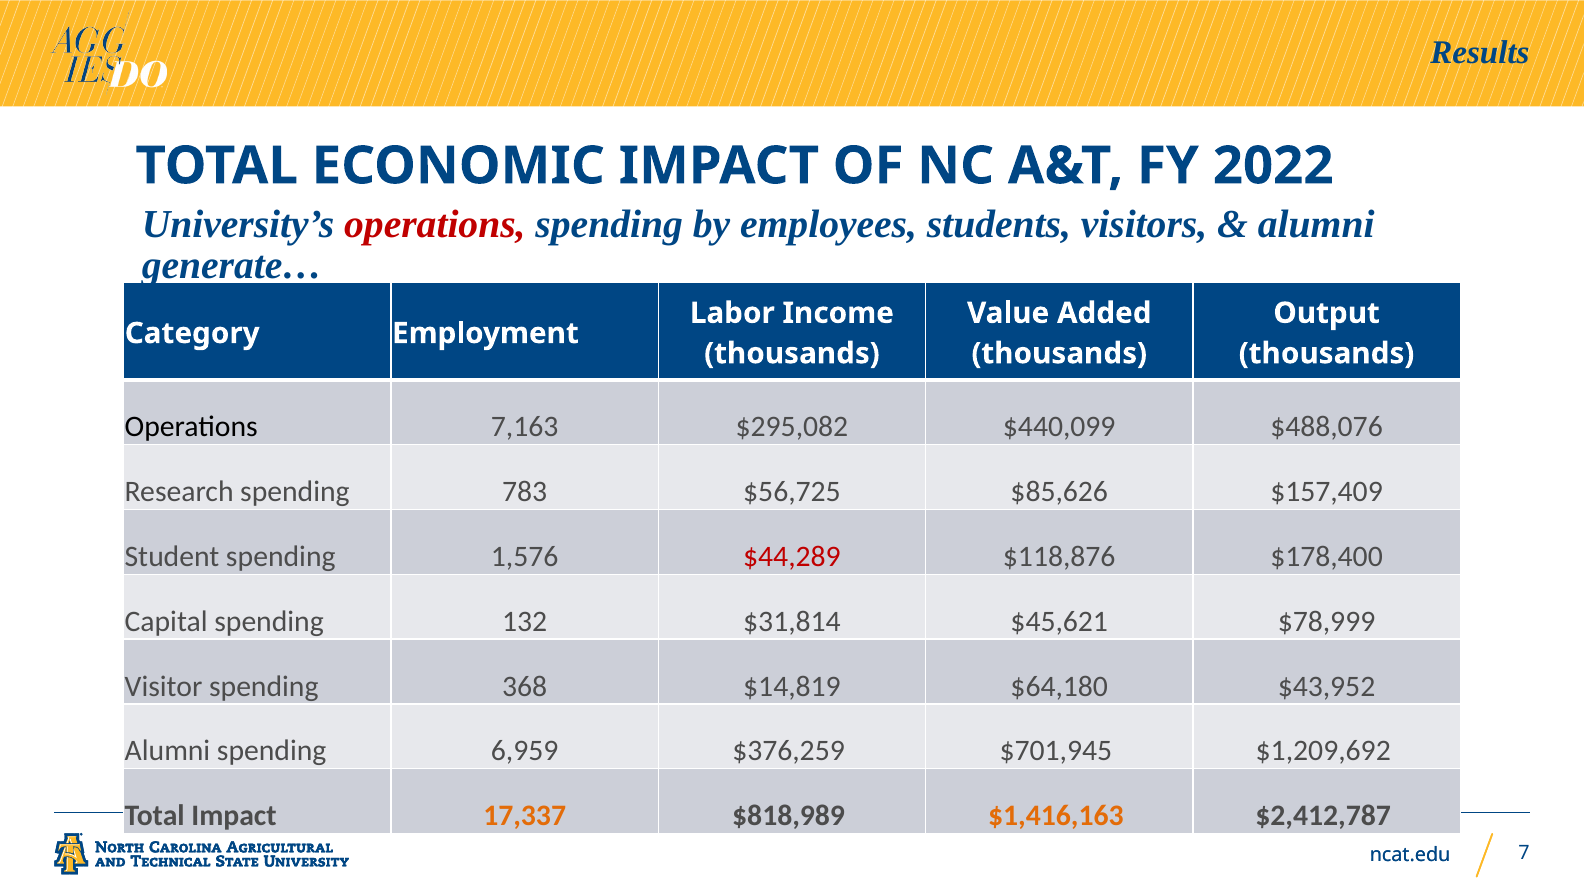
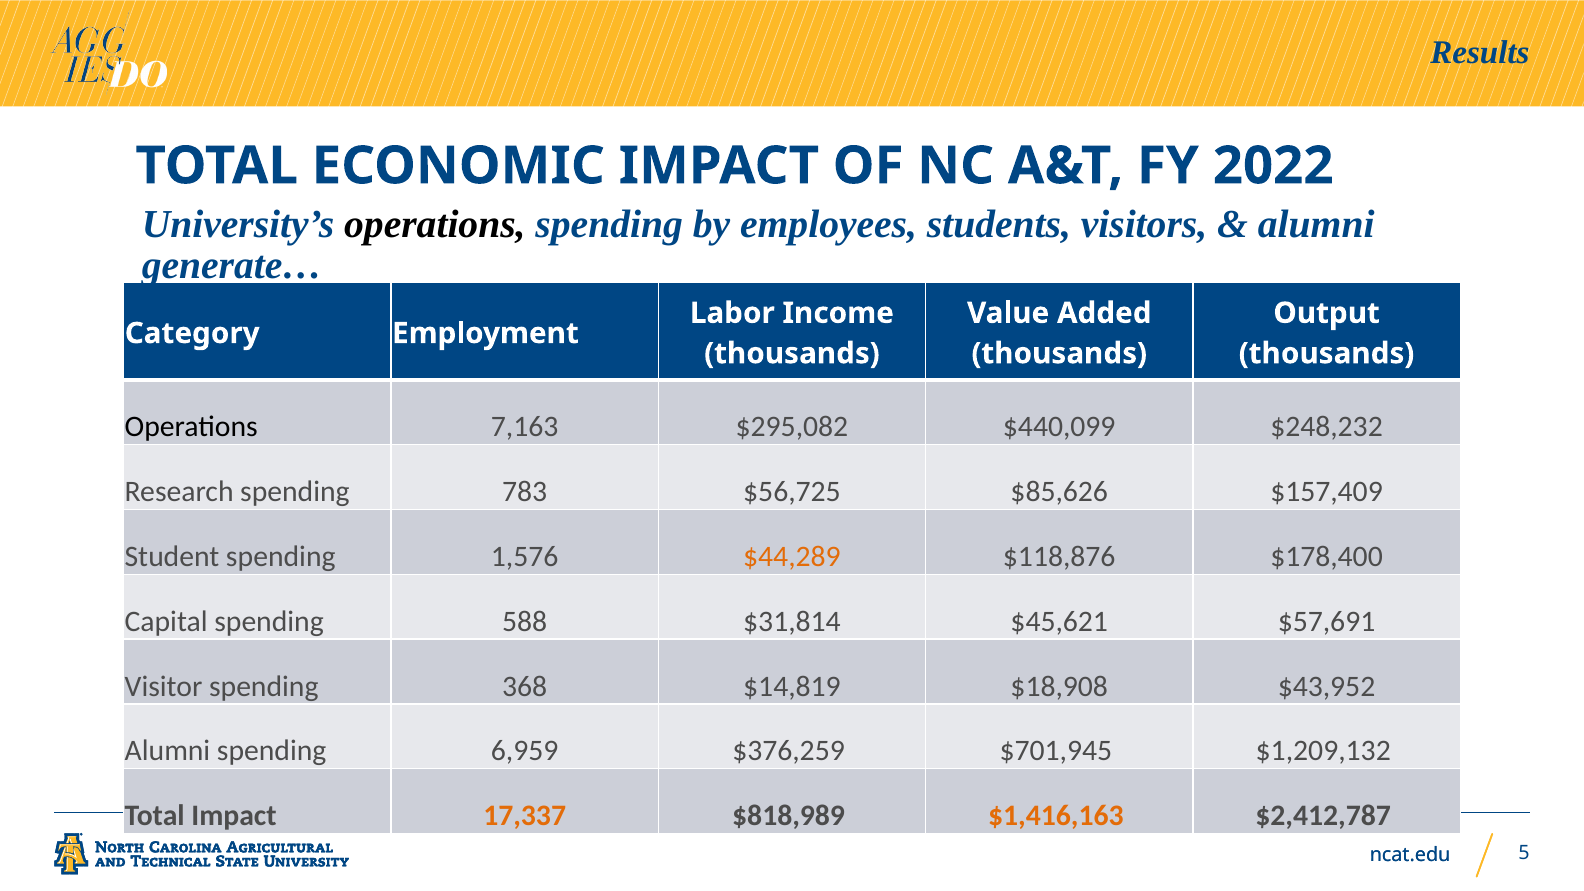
operations colour: red -> black (435, 225)
$488,076: $488,076 -> $248,232 (1327, 427)
$44,289 colour: red -> orange (792, 557)
132: 132 -> 588 (525, 621)
$78,999: $78,999 -> $57,691 (1327, 621)
$64,180: $64,180 -> $18,908 (1059, 686)
$1,209,692: $1,209,692 -> $1,209,132 (1323, 751)
7: 7 -> 5 (1524, 853)
